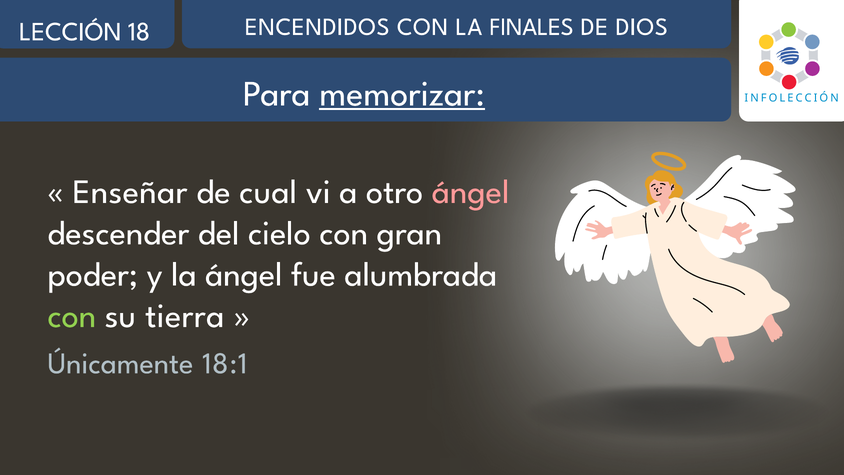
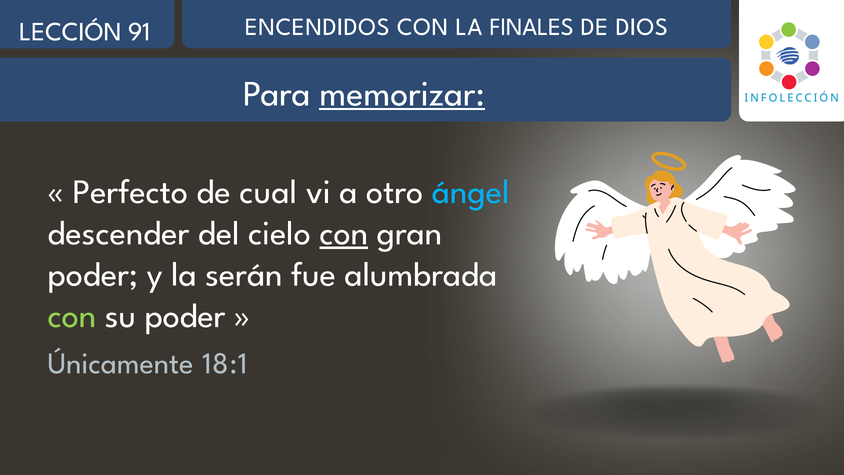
18: 18 -> 91 (139, 32)
Enseñar: Enseñar -> Perfecto (130, 192)
ángel colour: pink -> light blue (470, 192)
con underline: none -> present (344, 233)
la ángel: ángel -> serán (244, 274)
su tierra: tierra -> poder (185, 316)
